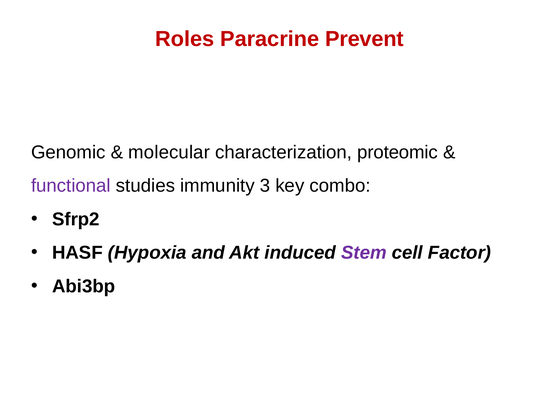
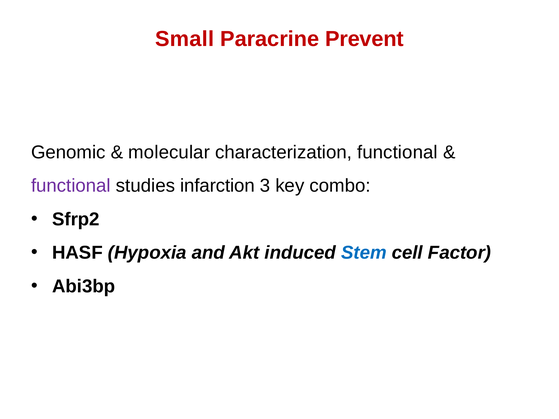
Roles: Roles -> Small (185, 39)
characterization proteomic: proteomic -> functional (397, 152)
immunity: immunity -> infarction (217, 186)
Stem colour: purple -> blue (364, 253)
